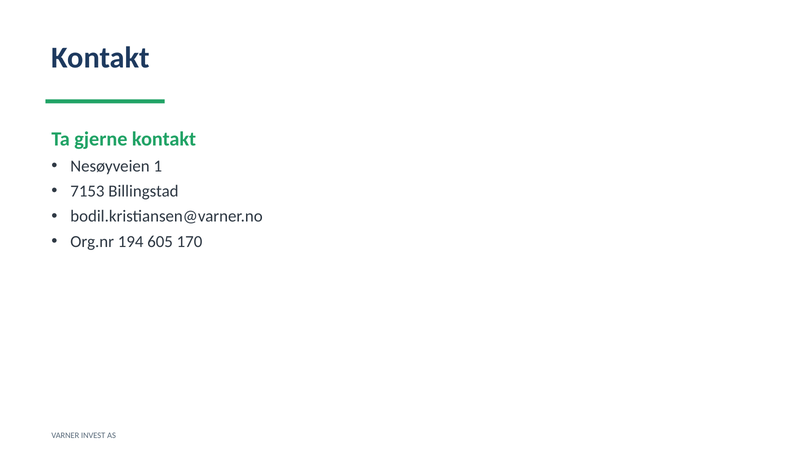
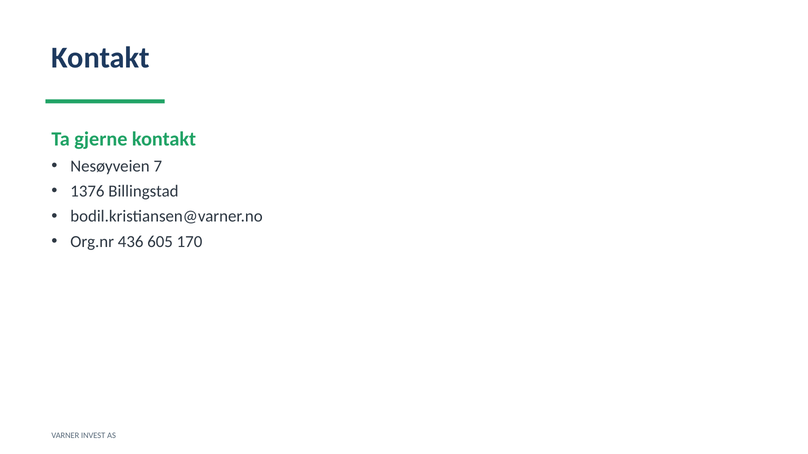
1: 1 -> 7 (158, 166)
7153: 7153 -> 1376 (87, 191)
194: 194 -> 436 (131, 242)
